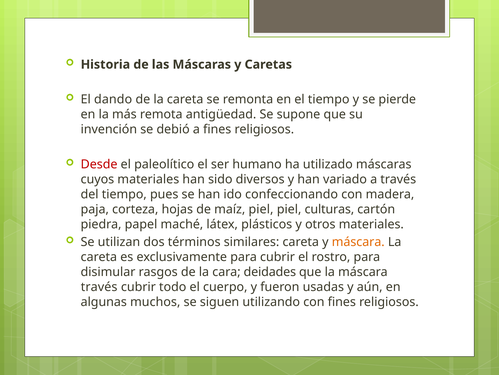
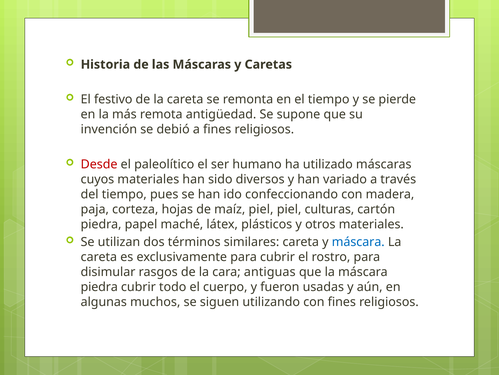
dando: dando -> festivo (113, 99)
máscara colour: orange -> blue (358, 242)
deidades: deidades -> antiguas (270, 271)
través: través -> piedra (99, 286)
